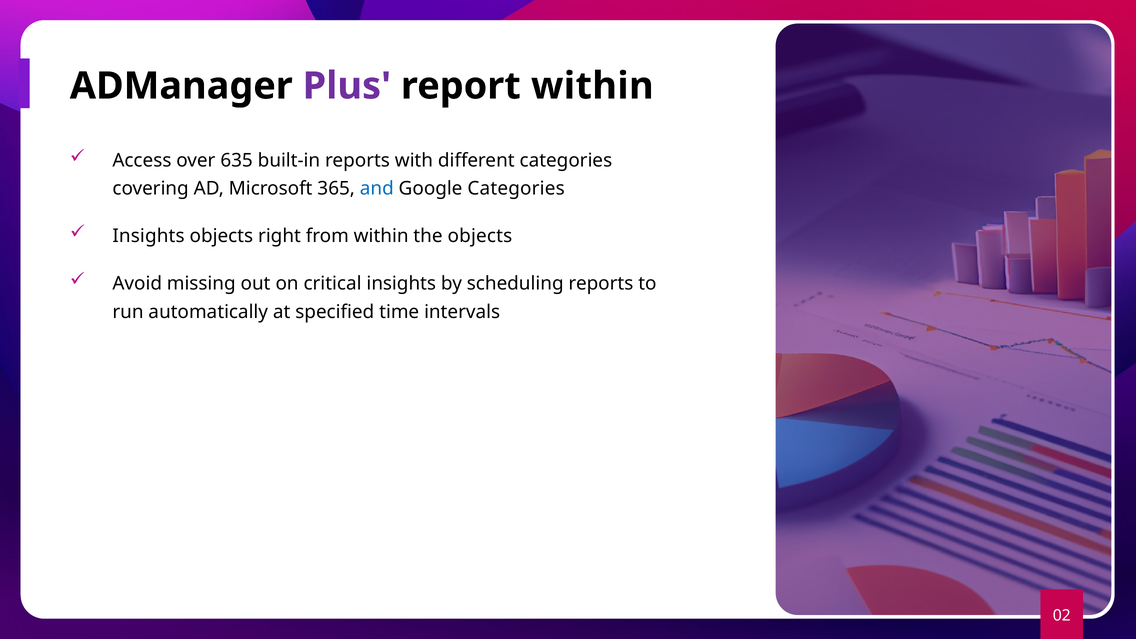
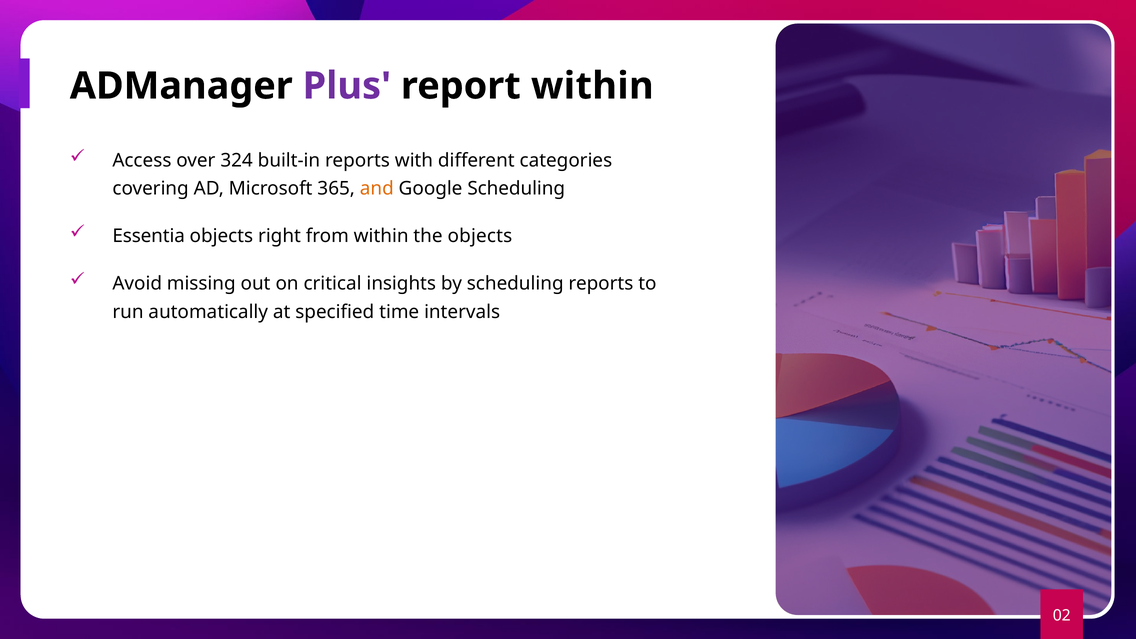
635: 635 -> 324 (237, 160)
and colour: blue -> orange (377, 189)
Google Categories: Categories -> Scheduling (516, 189)
Insights: Insights -> Essentia (149, 236)
